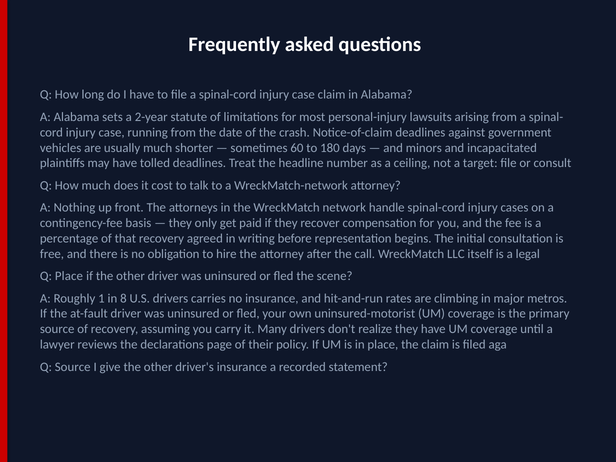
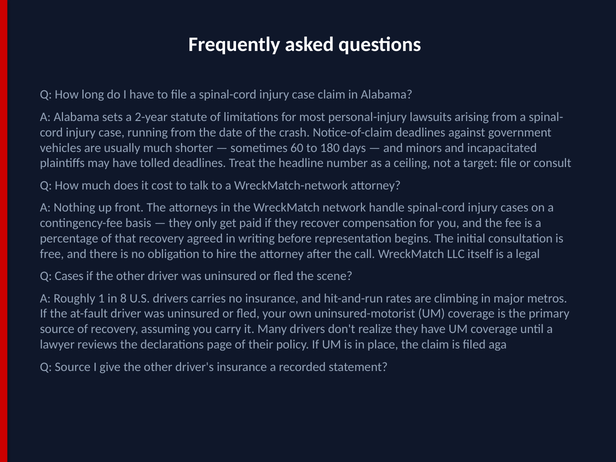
Q Place: Place -> Cases (69, 276)
